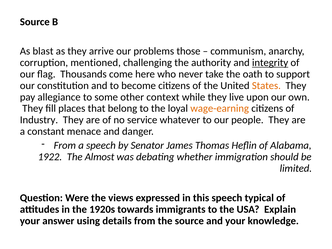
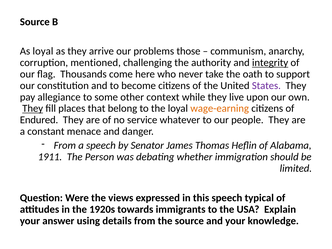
As blast: blast -> loyal (43, 51)
States colour: orange -> purple (266, 86)
They underline: none -> present (33, 108)
Industry: Industry -> Endured (39, 120)
1922: 1922 -> 1911 (50, 157)
Almost: Almost -> Person (100, 157)
